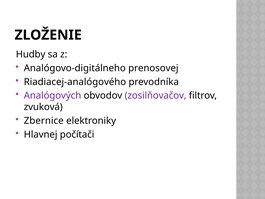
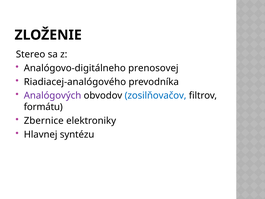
Hudby: Hudby -> Stereo (31, 54)
zosilňovačov colour: purple -> blue (156, 95)
zvuková: zvuková -> formátu (43, 107)
počítači: počítači -> syntézu (77, 134)
